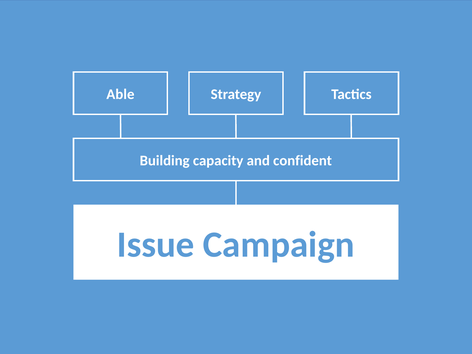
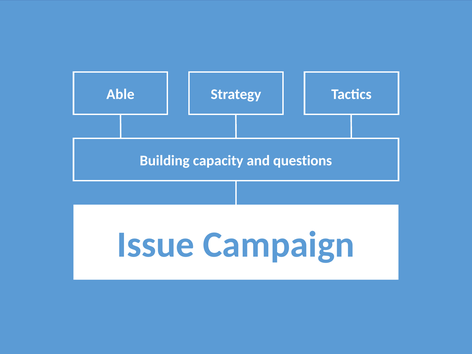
confident: confident -> questions (303, 161)
